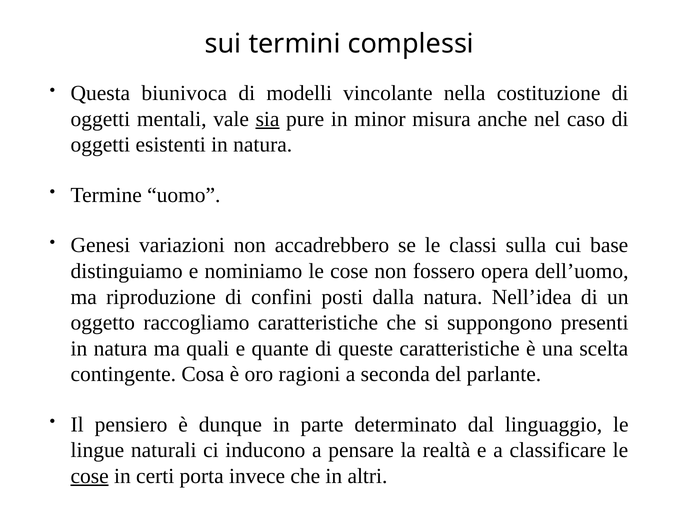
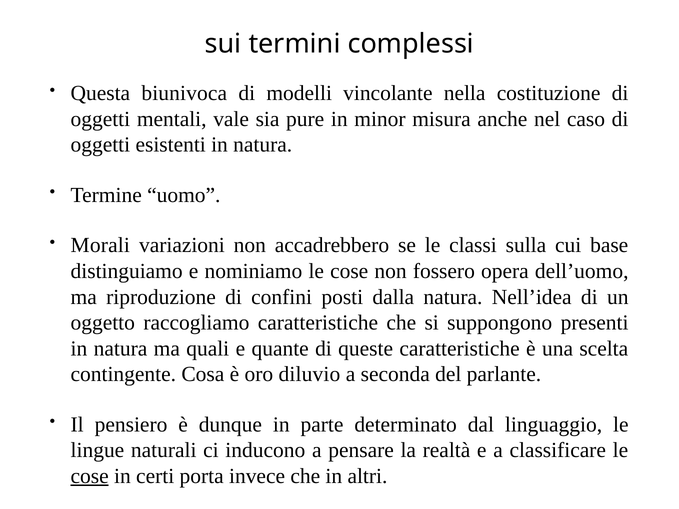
sia underline: present -> none (268, 119)
Genesi: Genesi -> Morali (100, 245)
ragioni: ragioni -> diluvio (309, 374)
